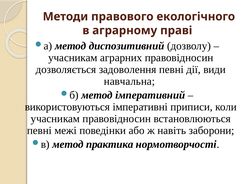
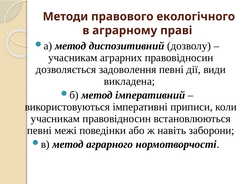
навчальна: навчальна -> викладена (129, 81)
практика: практика -> аграрного (110, 144)
